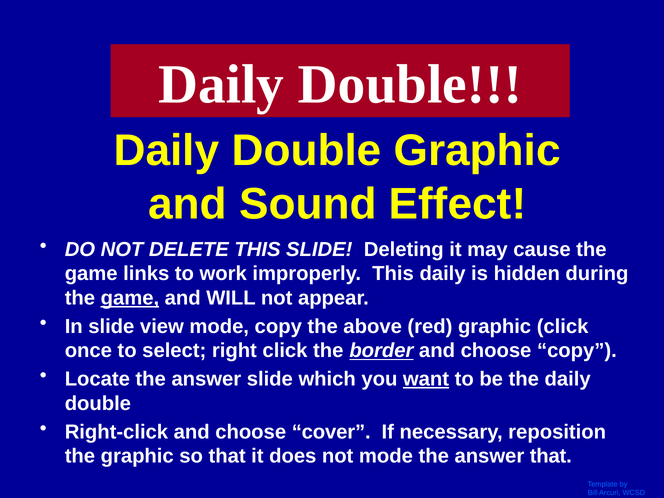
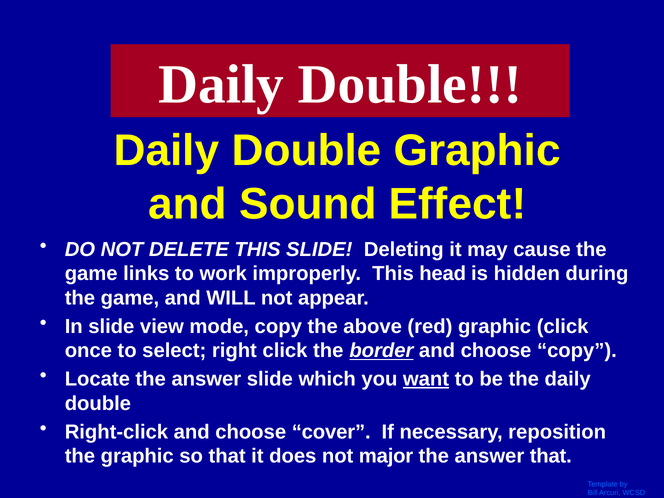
This daily: daily -> head (443, 274)
game underline: present -> none (130, 298)
not mode: mode -> major (386, 456)
